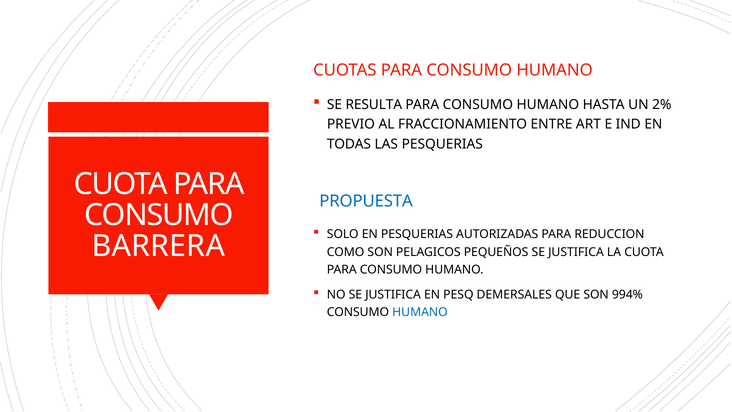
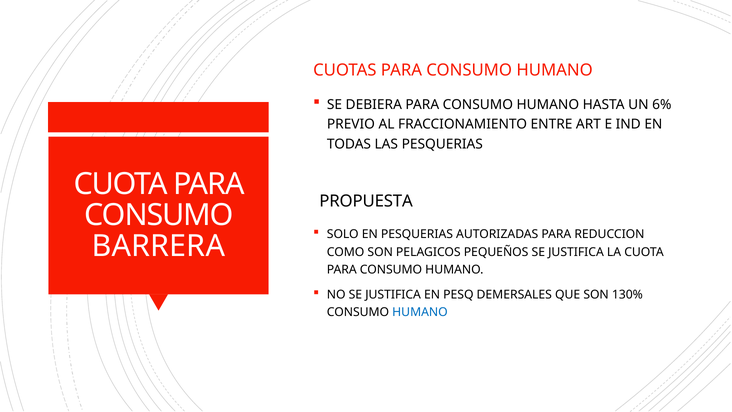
RESULTA: RESULTA -> DEBIERA (374, 105)
2%: 2% -> 6% (662, 105)
PROPUESTA colour: blue -> black (366, 201)
994%: 994% -> 130% (627, 295)
